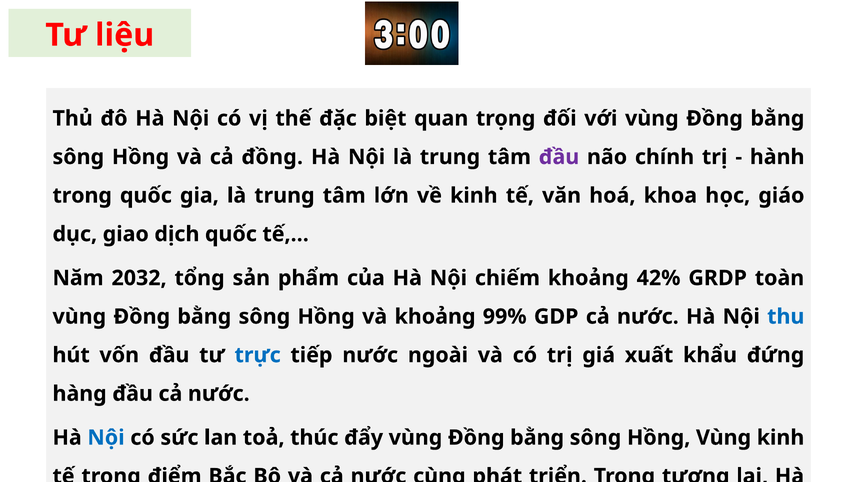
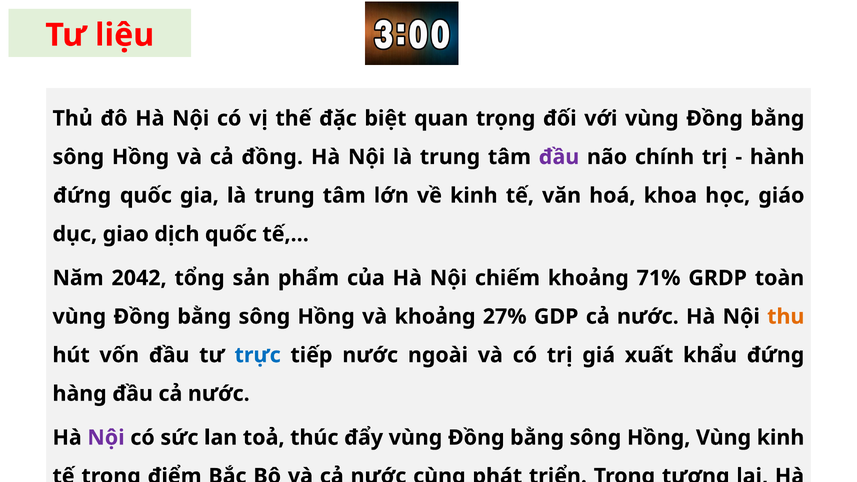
trong: trong -> đứng (82, 196)
2032: 2032 -> 2042 (139, 278)
42%: 42% -> 71% (659, 278)
99%: 99% -> 27% (505, 317)
thu colour: blue -> orange (786, 317)
Nội colour: blue -> purple (106, 438)
